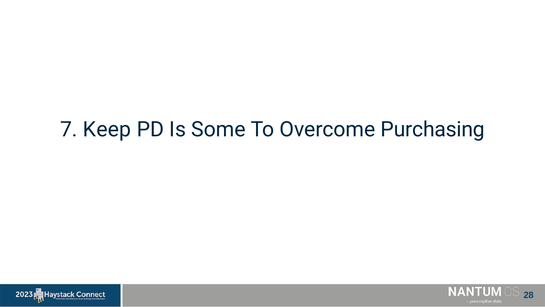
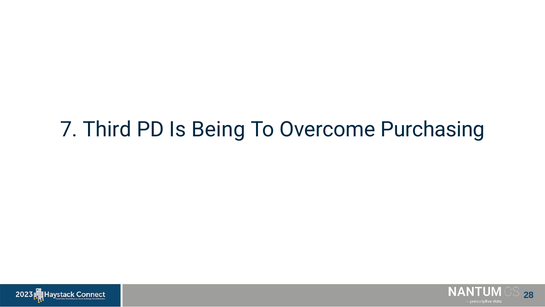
Keep: Keep -> Third (107, 129)
Some: Some -> Being (218, 129)
